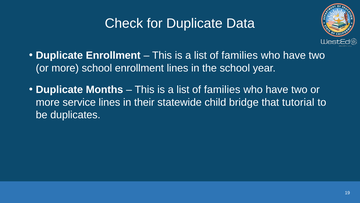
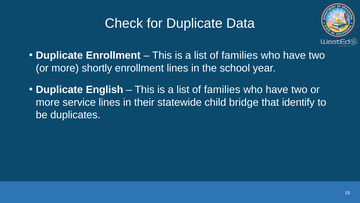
more school: school -> shortly (97, 68)
Months: Months -> English (105, 89)
tutorial: tutorial -> identify (298, 102)
